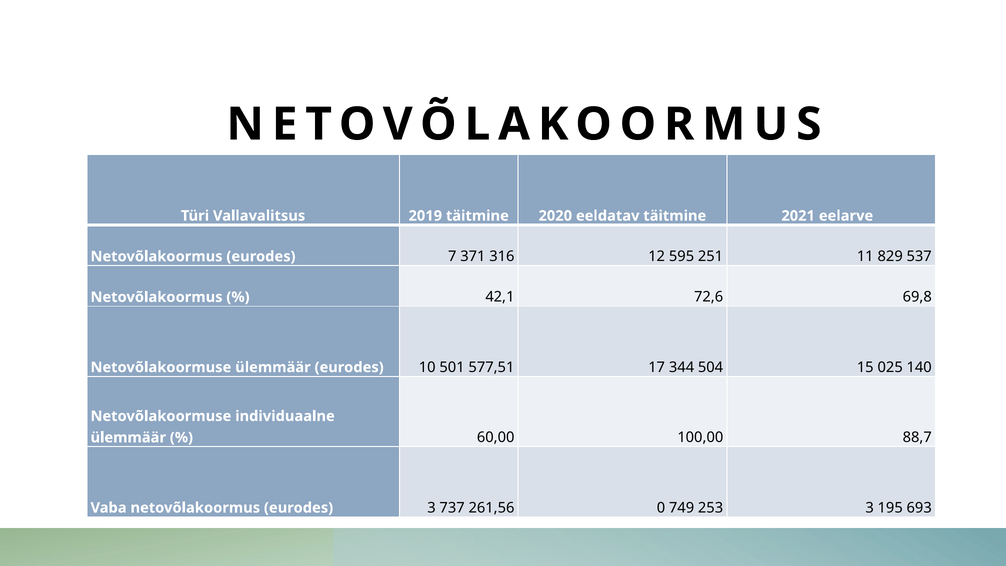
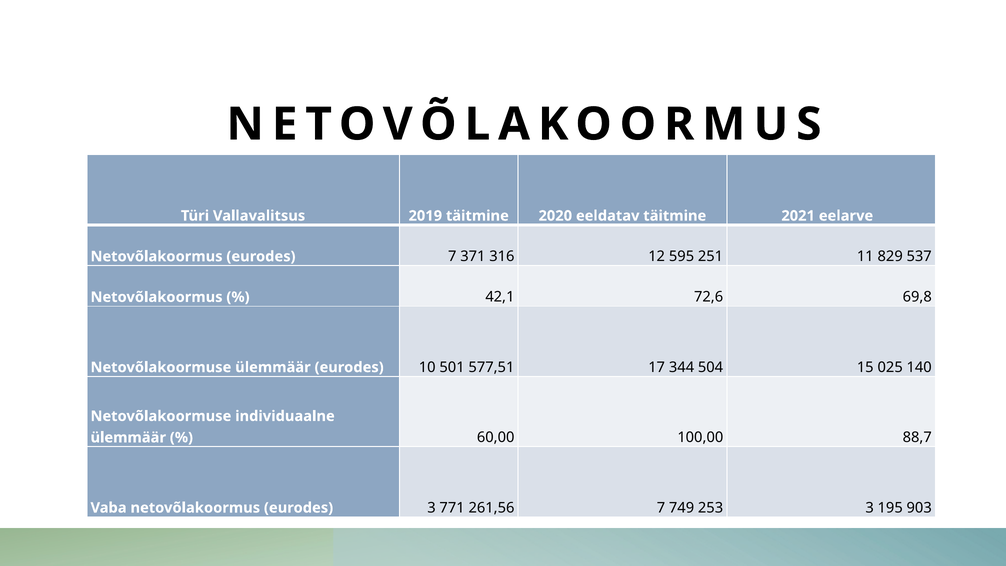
737: 737 -> 771 (452, 508)
261,56 0: 0 -> 7 (661, 508)
693: 693 -> 903 (919, 508)
